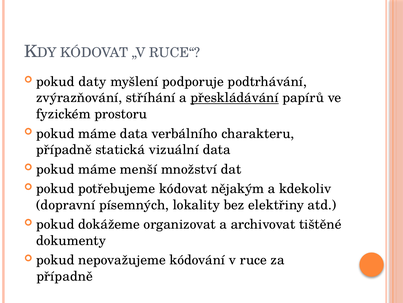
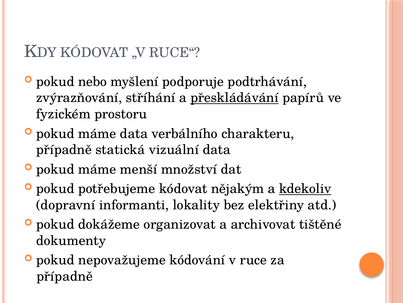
daty: daty -> nebo (93, 82)
kdekoliv underline: none -> present (305, 188)
písemných: písemných -> informanti (134, 204)
